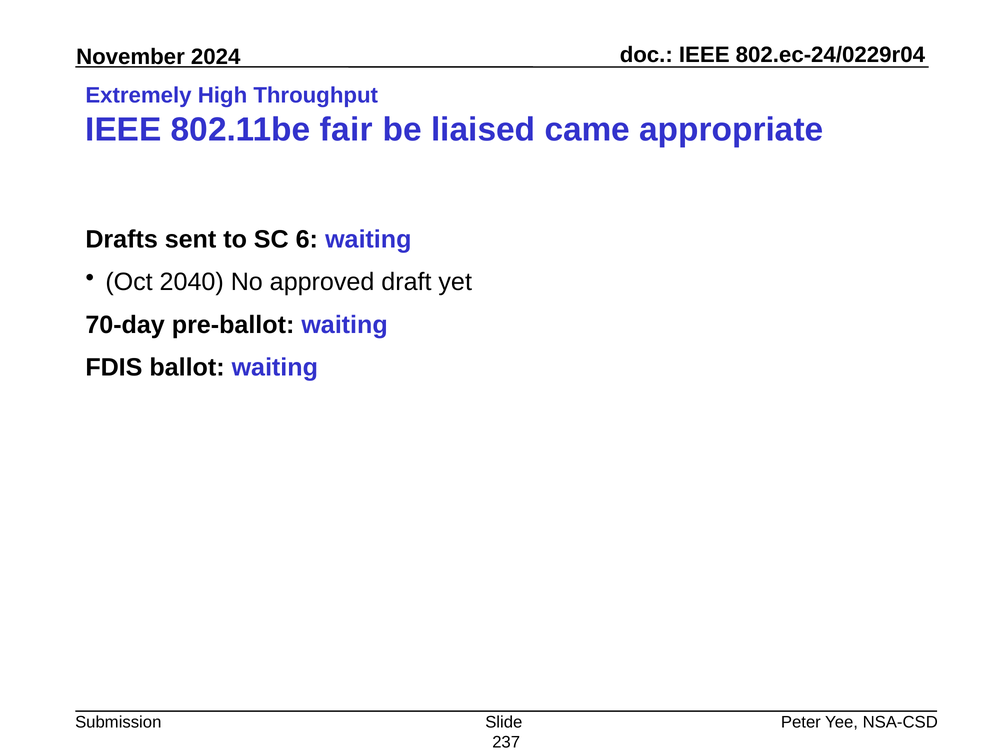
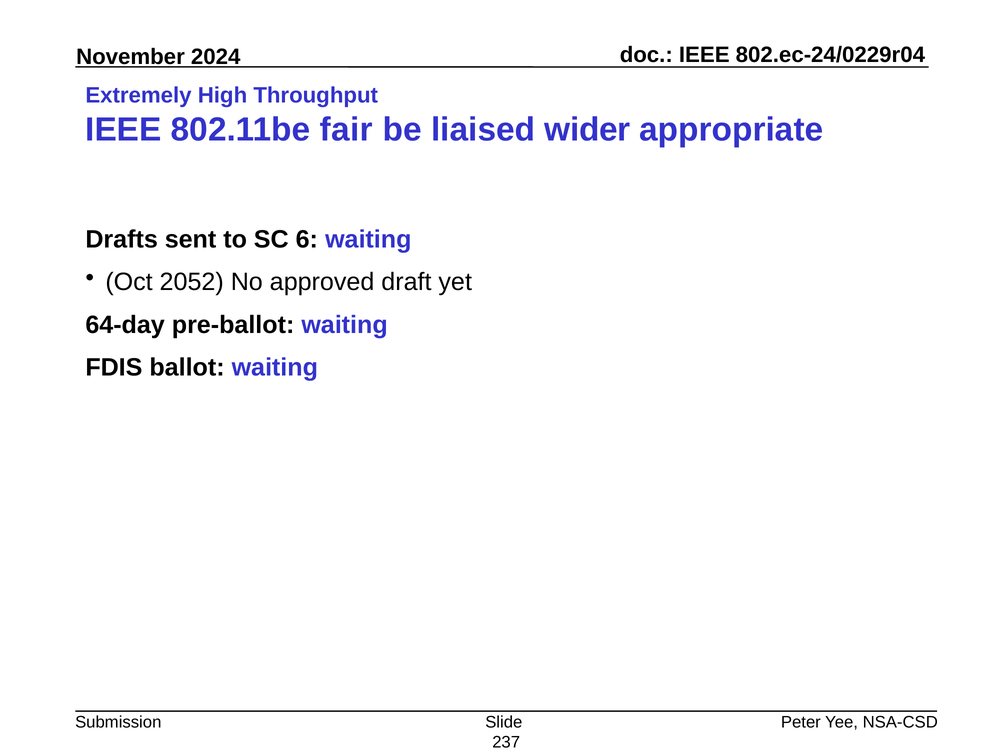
came: came -> wider (587, 130)
2040: 2040 -> 2052 (192, 282)
70-day: 70-day -> 64-day (125, 325)
